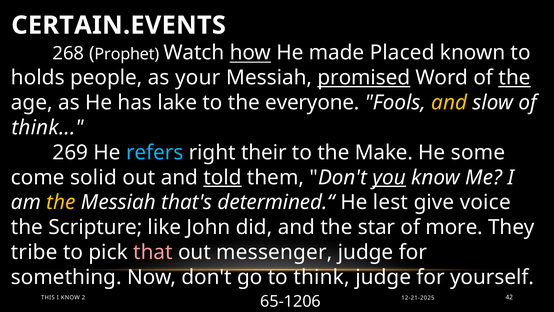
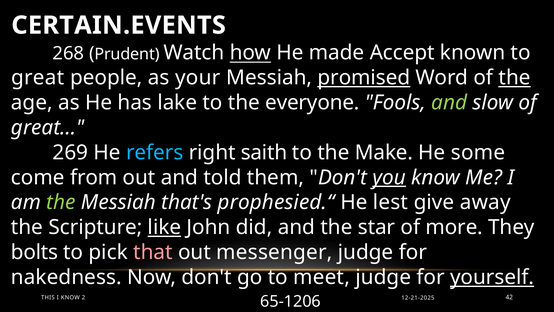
Prophet: Prophet -> Prudent (127, 54)
Placed: Placed -> Accept (402, 53)
holds: holds -> great (38, 78)
and colour: yellow -> light green (449, 102)
think: think -> great (48, 127)
their: their -> saith (264, 152)
solid: solid -> from (94, 177)
told underline: present -> none (223, 177)
the colour: yellow -> light green (61, 202)
determined.“: determined.“ -> prophesied.“ (276, 202)
voice: voice -> away (485, 202)
like underline: none -> present (164, 227)
tribe: tribe -> bolts (34, 252)
something: something -> nakedness (66, 277)
to think: think -> meet (322, 277)
yourself underline: none -> present (492, 277)
